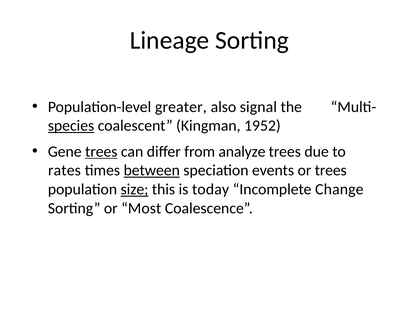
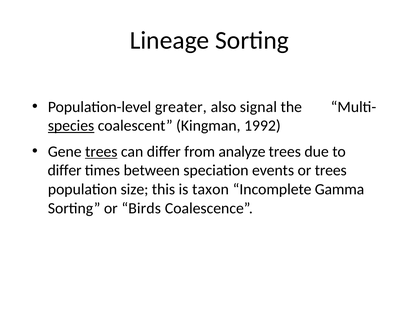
1952: 1952 -> 1992 (262, 126)
rates: rates -> differ (65, 171)
between underline: present -> none (152, 171)
size underline: present -> none (135, 189)
today: today -> taxon (211, 189)
Change: Change -> Gamma (340, 189)
Most: Most -> Birds (141, 208)
